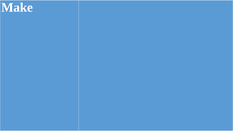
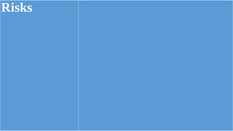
Make: Make -> Risks (17, 7)
